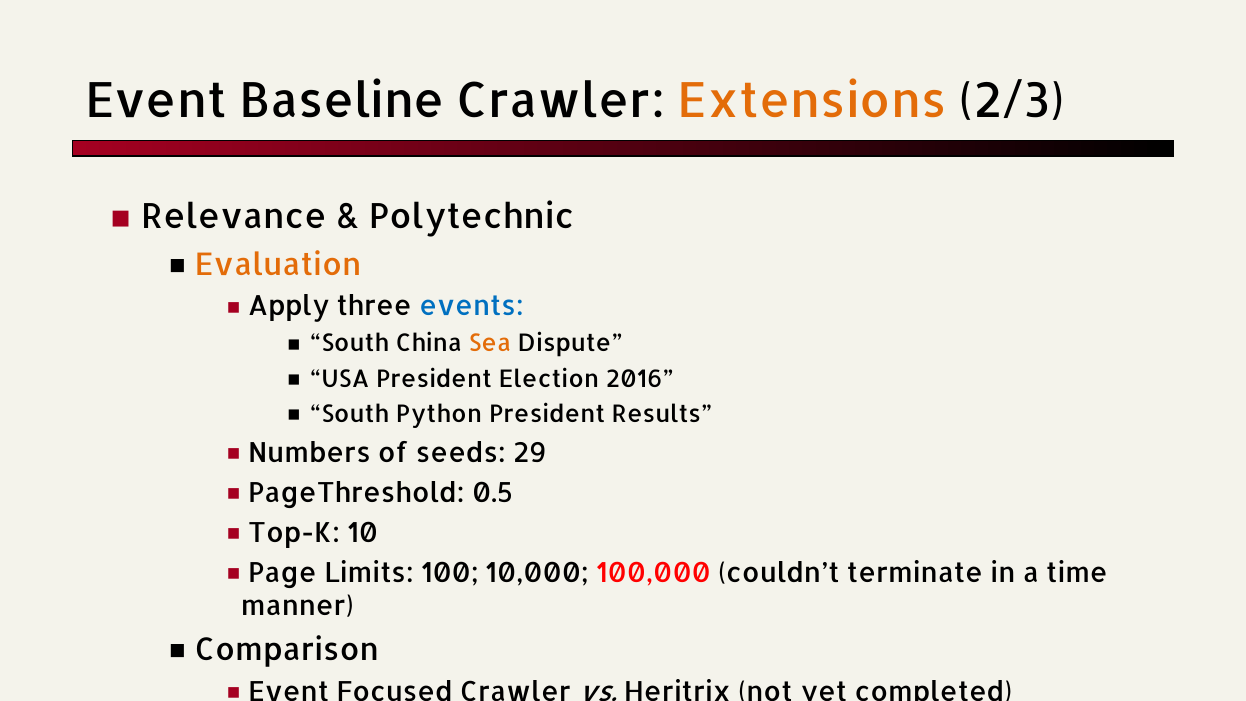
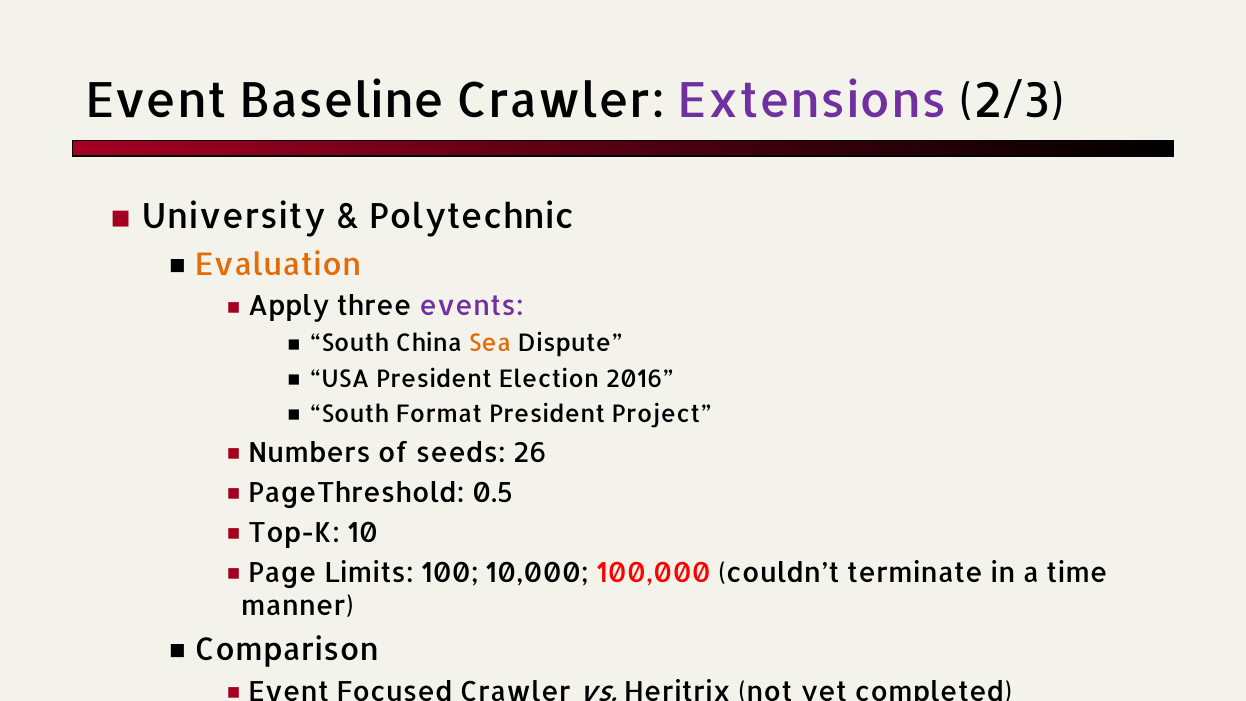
Extensions colour: orange -> purple (812, 102)
Relevance: Relevance -> University (234, 217)
events colour: blue -> purple (472, 307)
Python: Python -> Format (439, 415)
Results: Results -> Project (662, 415)
29: 29 -> 26 (530, 453)
